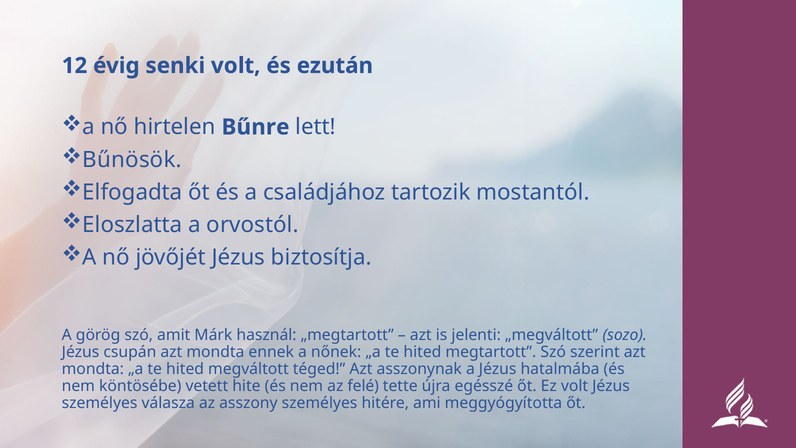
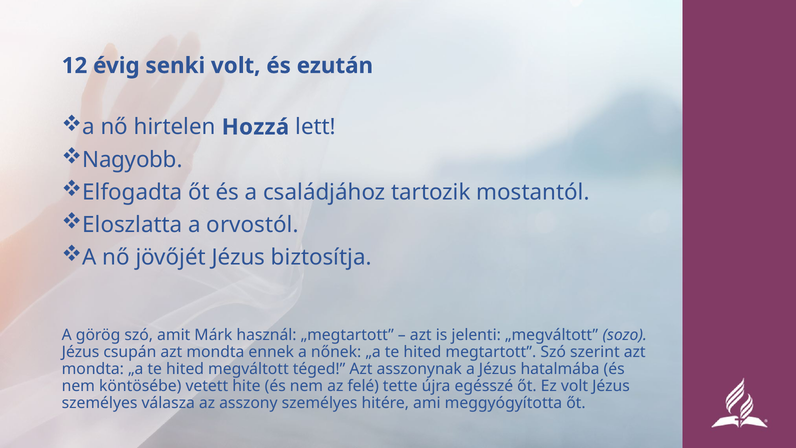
Bűnre: Bűnre -> Hozzá (255, 127)
Bűnösök: Bűnösök -> Nagyobb (132, 160)
